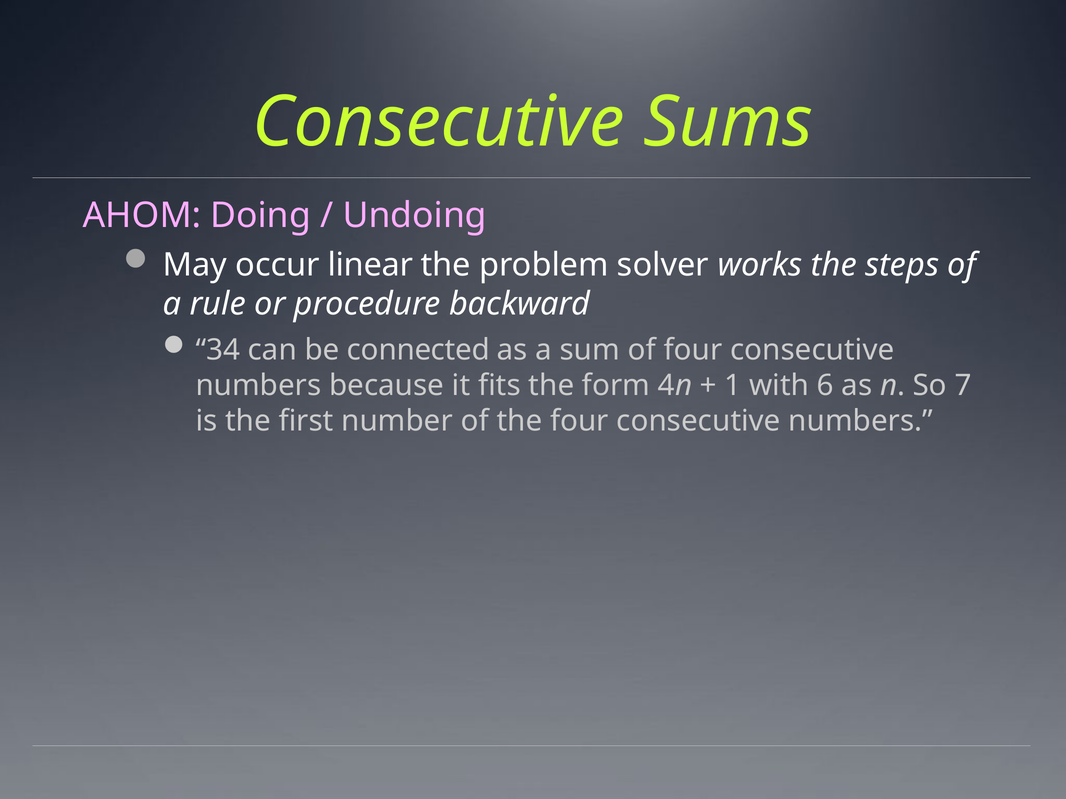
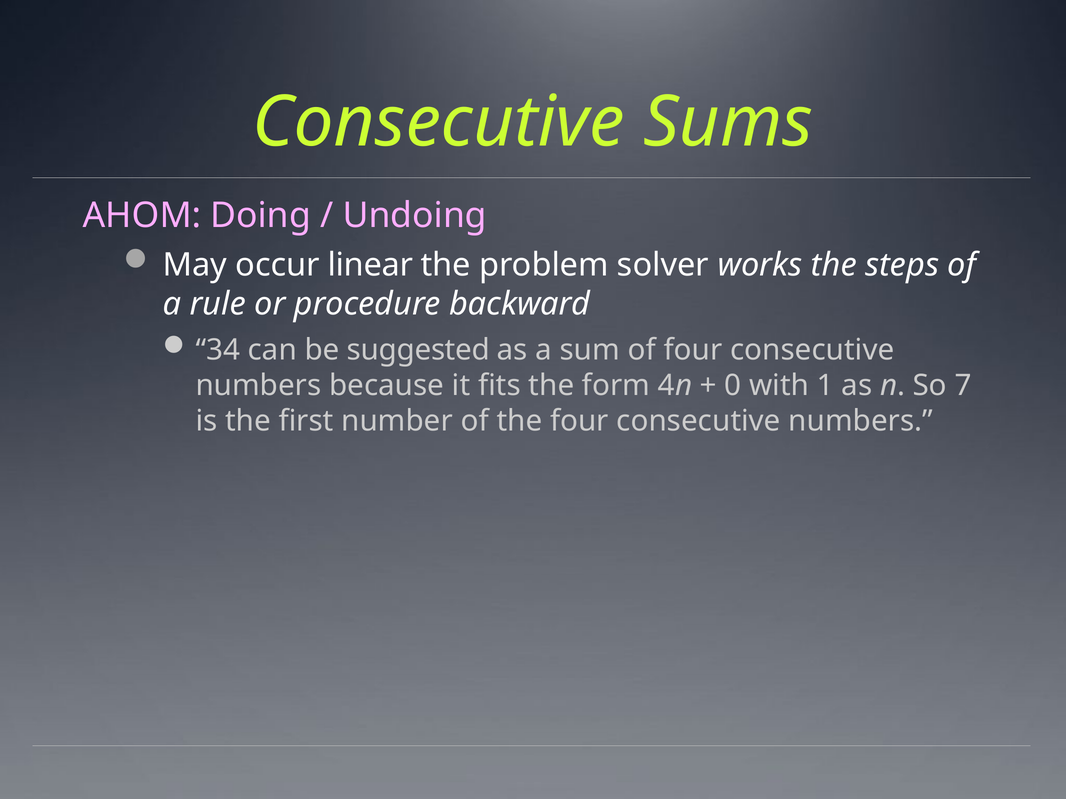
connected: connected -> suggested (418, 350)
1: 1 -> 0 (733, 386)
6: 6 -> 1 (825, 386)
